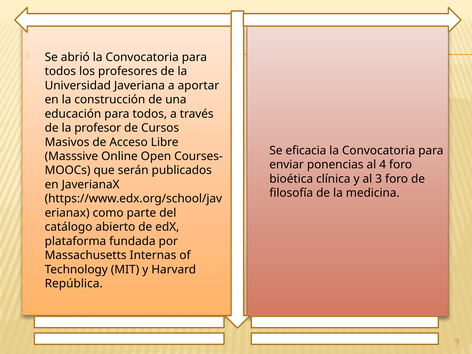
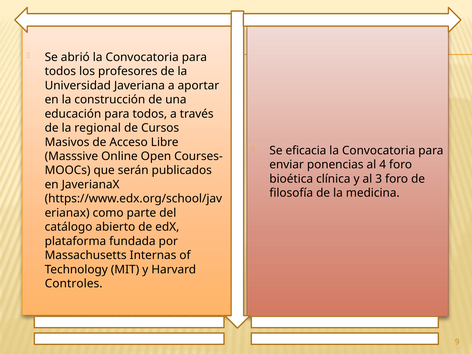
profesor: profesor -> regional (98, 128)
República: República -> Controles (74, 284)
